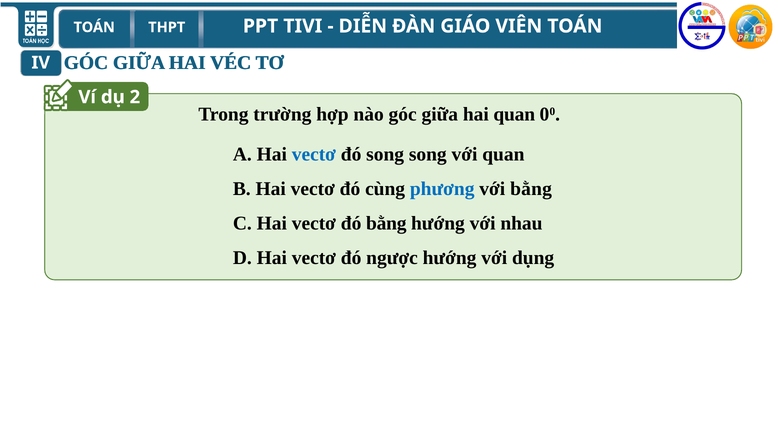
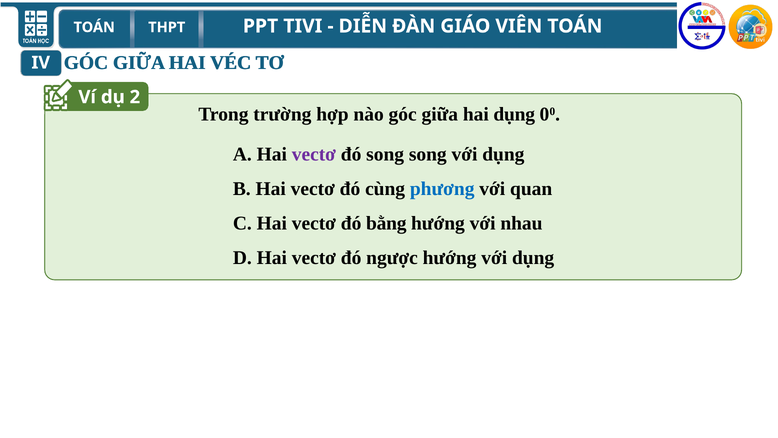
hai quan: quan -> dụng (514, 114)
vectơ colour: blue -> purple (314, 154)
song với quan: quan -> dụng (503, 154)
với bằng: bằng -> quan (531, 189)
